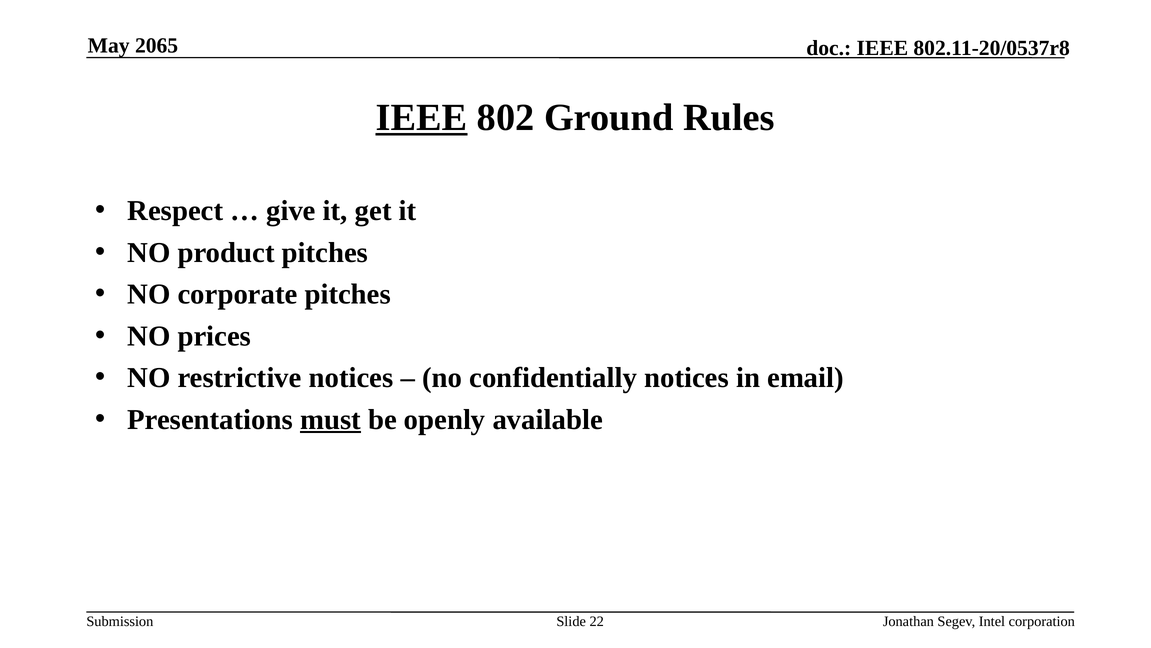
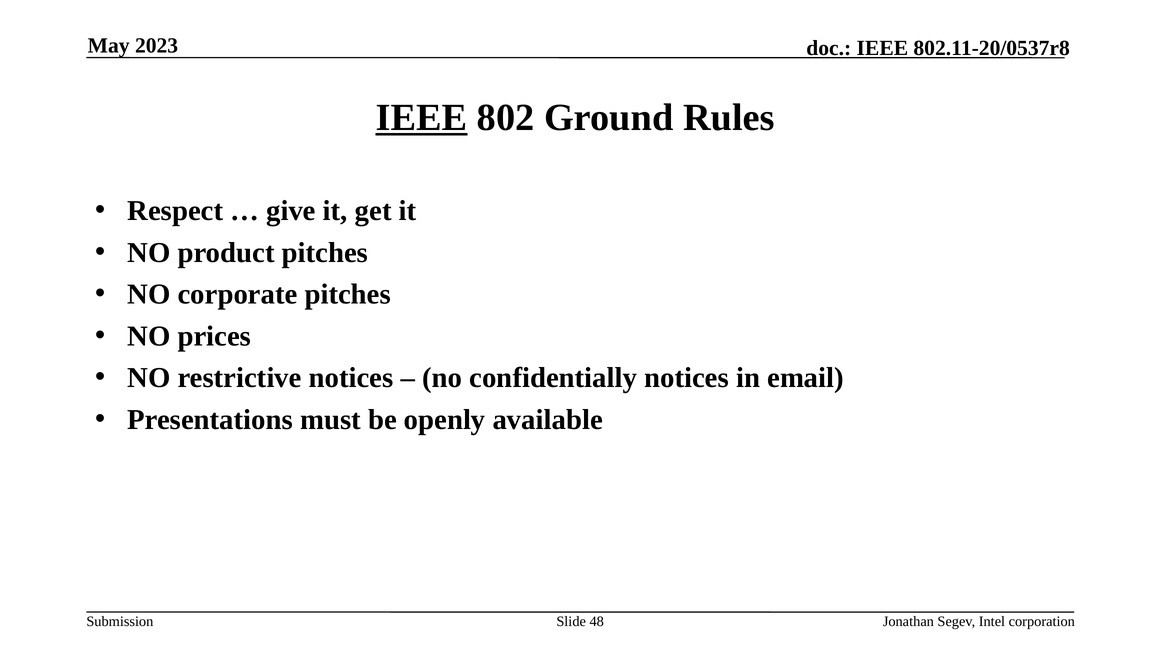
2065: 2065 -> 2023 (157, 46)
must underline: present -> none (330, 419)
22: 22 -> 48 (597, 621)
